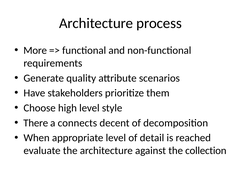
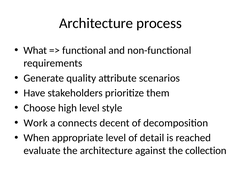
More: More -> What (35, 51)
There: There -> Work (36, 123)
